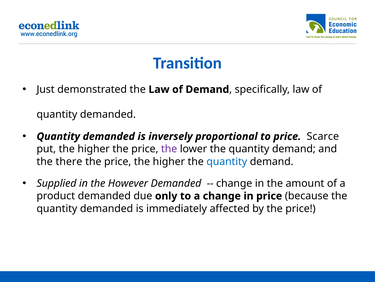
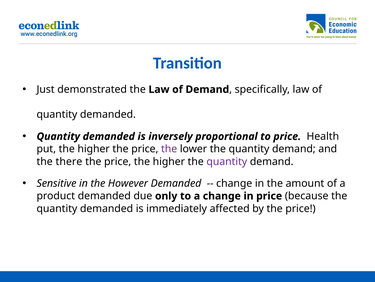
Scarce: Scarce -> Health (323, 136)
quantity colour: blue -> purple (227, 161)
Supplied: Supplied -> Sensitive (57, 183)
